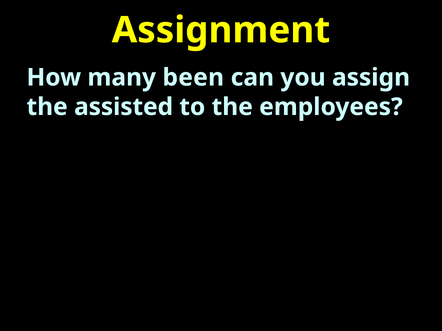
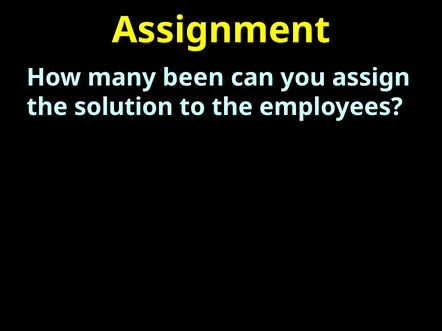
assisted: assisted -> solution (124, 107)
